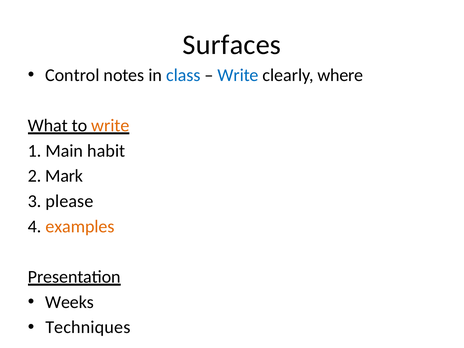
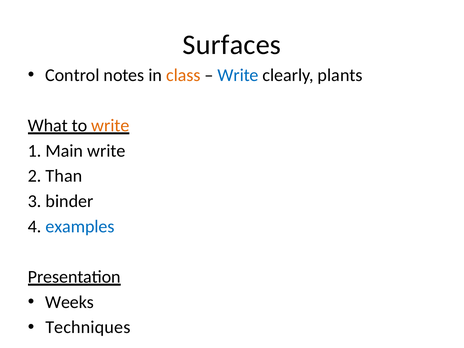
class colour: blue -> orange (183, 75)
where: where -> plants (340, 75)
Main habit: habit -> write (106, 151)
Mark: Mark -> Than (64, 176)
please: please -> binder (70, 201)
examples colour: orange -> blue (80, 226)
